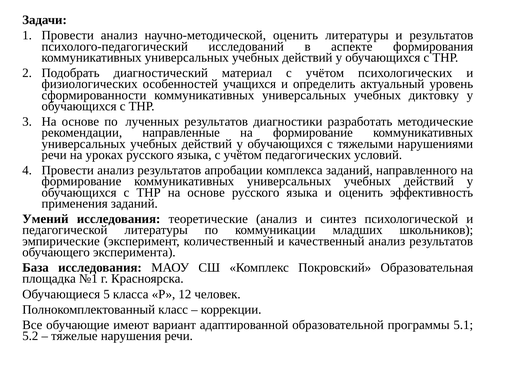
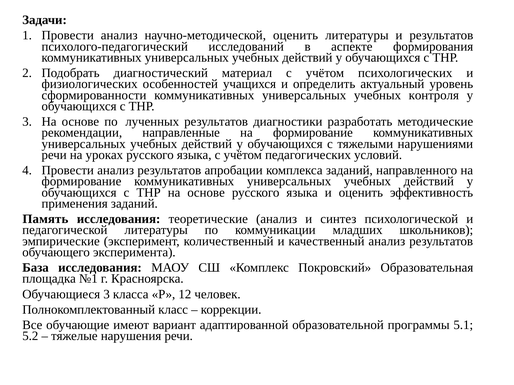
диктовку: диктовку -> контроля (434, 95)
Умений: Умений -> Память (45, 219)
Обучающиеся 5: 5 -> 3 (107, 295)
